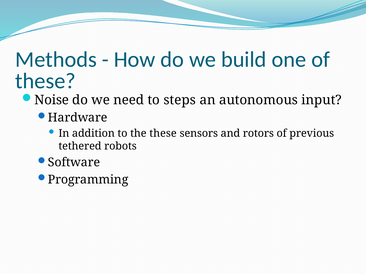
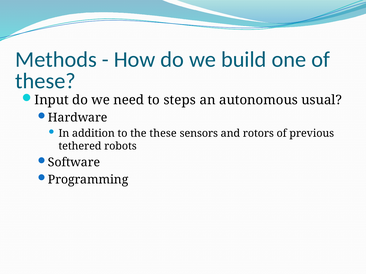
Noise: Noise -> Input (52, 100)
input: input -> usual (322, 100)
